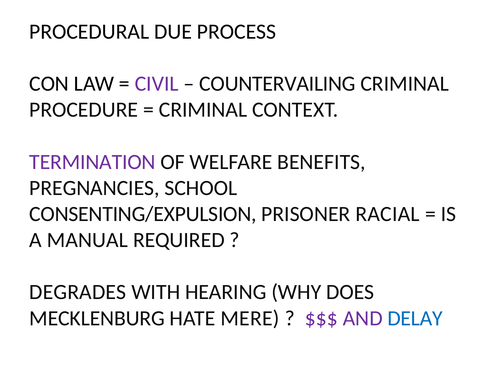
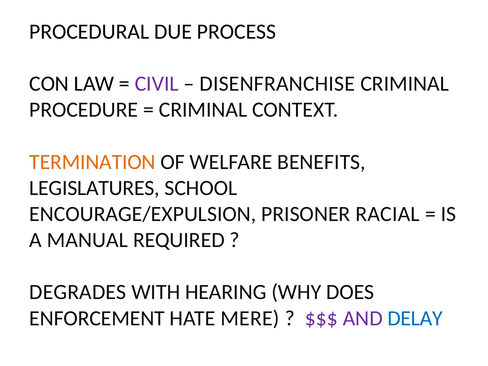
COUNTERVAILING: COUNTERVAILING -> DISENFRANCHISE (277, 84)
TERMINATION colour: purple -> orange (92, 162)
PREGNANCIES: PREGNANCIES -> LEGISLATURES (94, 188)
CONSENTING/EXPULSION: CONSENTING/EXPULSION -> ENCOURAGE/EXPULSION (143, 214)
MECKLENBURG: MECKLENBURG -> ENFORCEMENT (97, 318)
